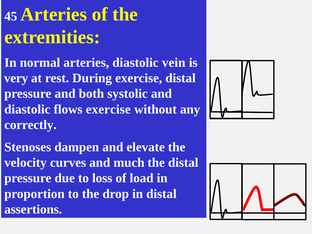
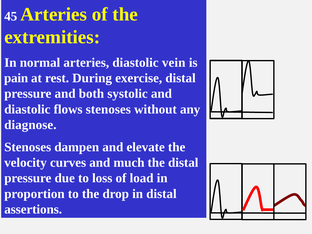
very: very -> pain (16, 78)
flows exercise: exercise -> stenoses (108, 109)
correctly: correctly -> diagnose (30, 125)
